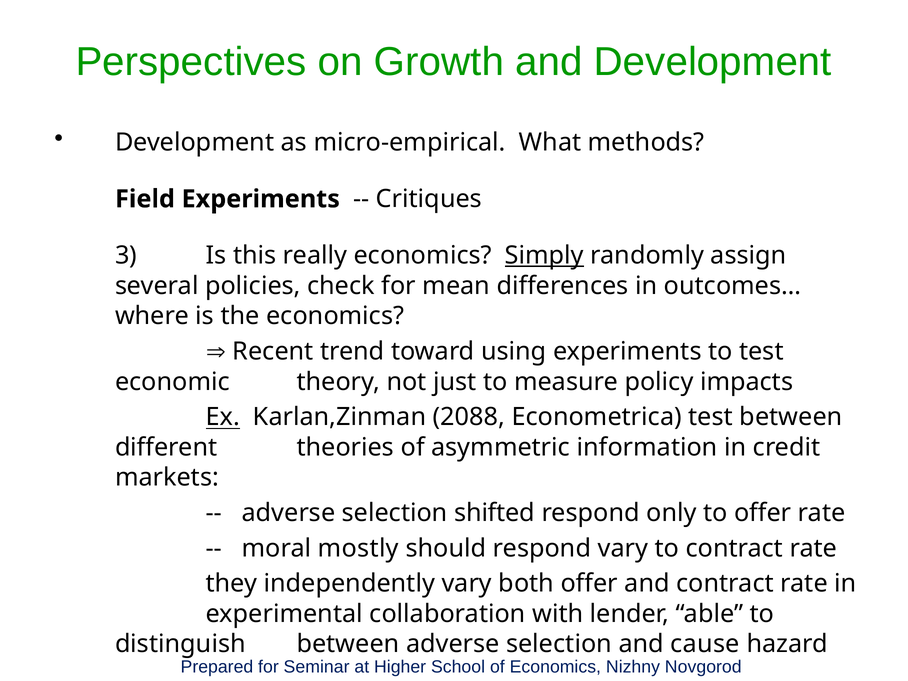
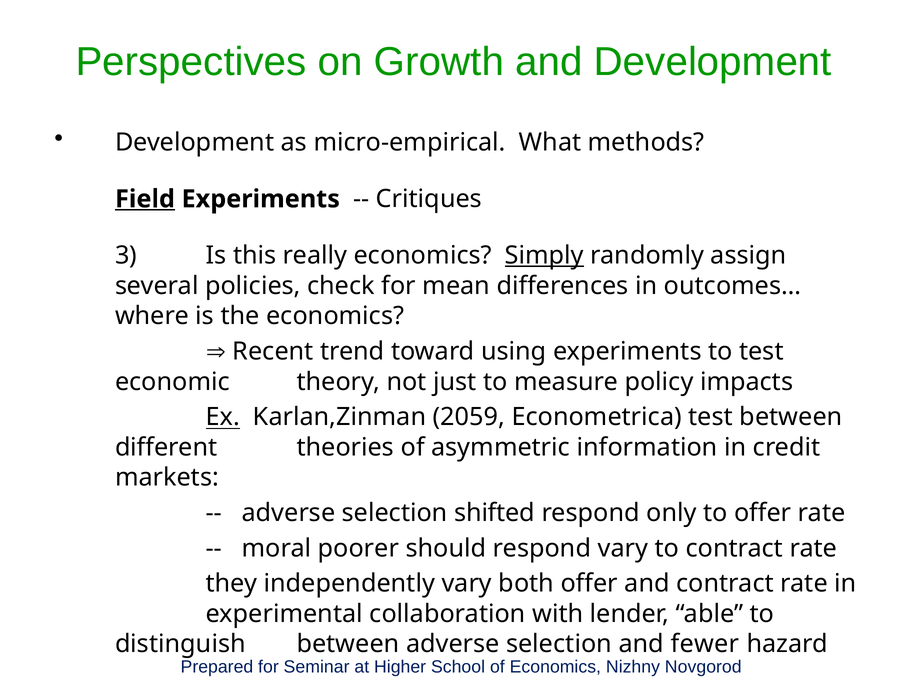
Field underline: none -> present (145, 199)
2088: 2088 -> 2059 (469, 417)
mostly: mostly -> poorer (358, 548)
cause: cause -> fewer (705, 644)
